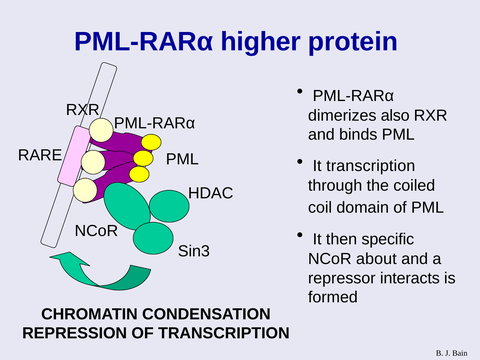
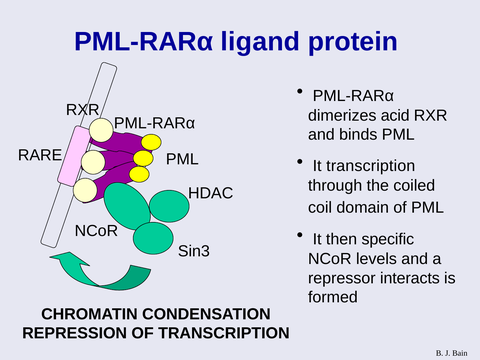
higher: higher -> ligand (260, 42)
also: also -> acid (395, 115)
about: about -> levels (376, 259)
